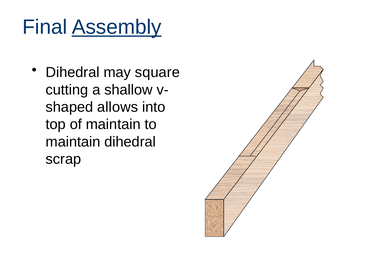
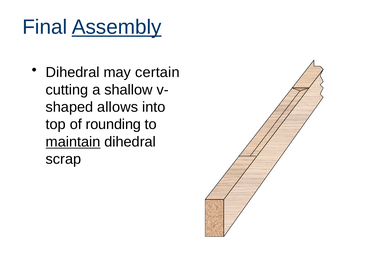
square: square -> certain (157, 73)
of maintain: maintain -> rounding (113, 125)
maintain underline: none -> present (73, 142)
